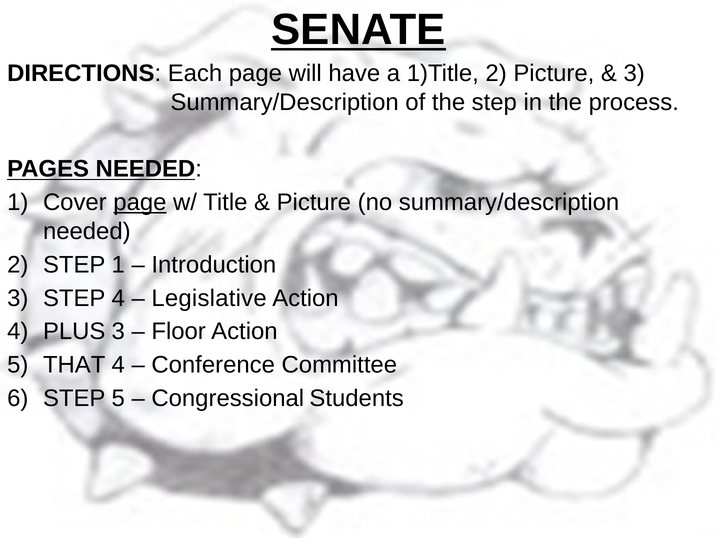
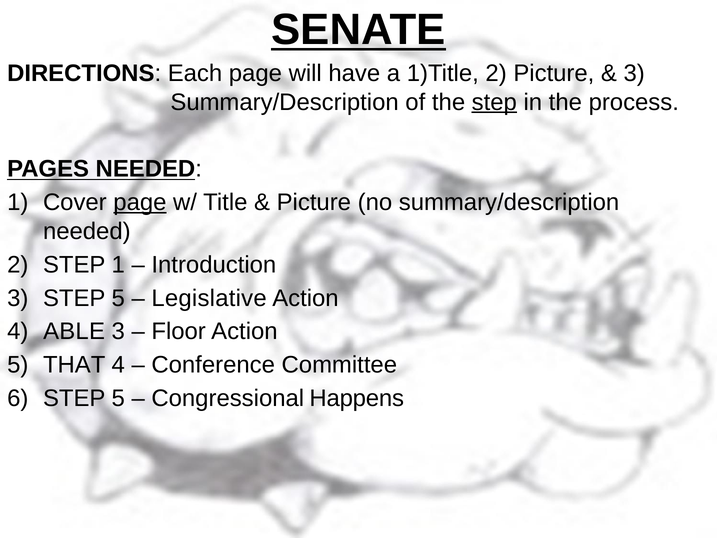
step underline: none -> present (494, 102)
3 STEP 4: 4 -> 5 (118, 298)
PLUS: PLUS -> ABLE (74, 331)
Students: Students -> Happens (357, 398)
